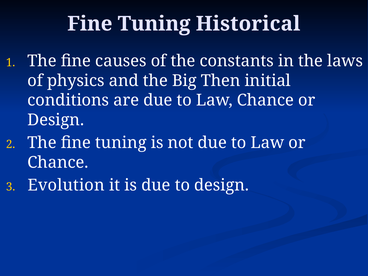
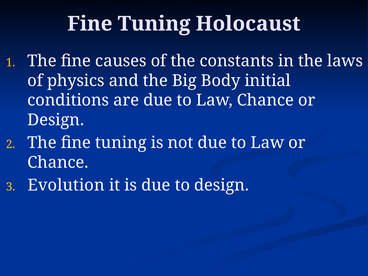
Historical: Historical -> Holocaust (248, 24)
Then: Then -> Body (221, 81)
